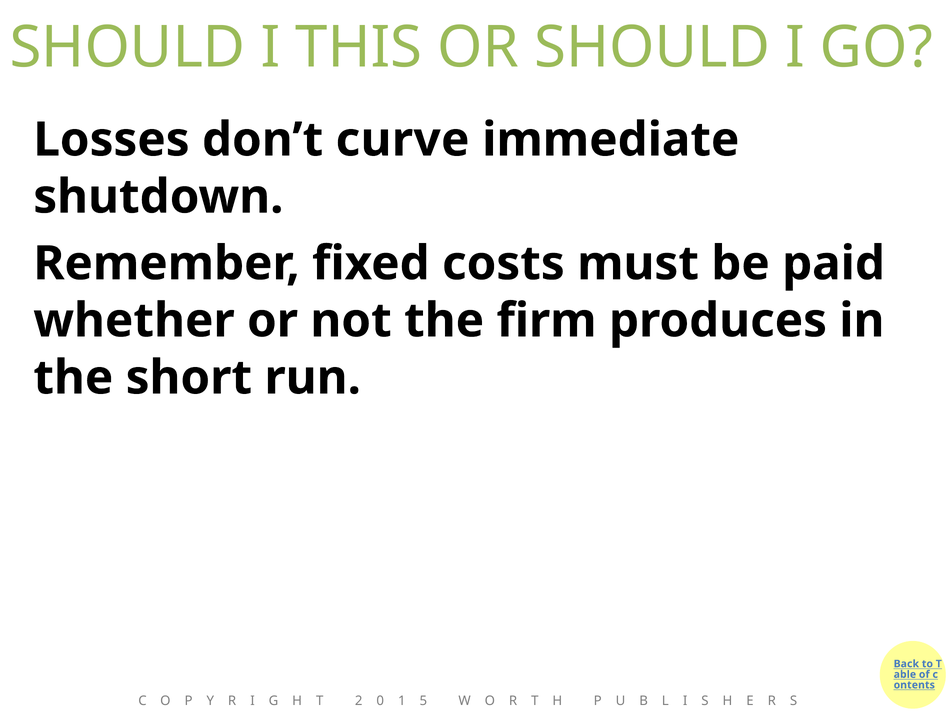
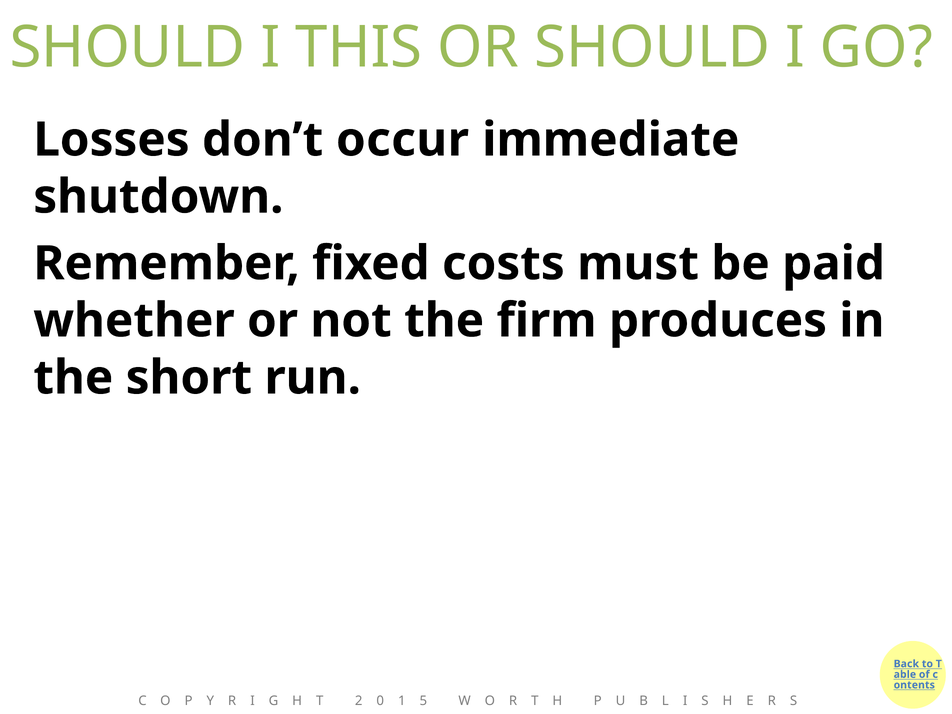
curve: curve -> occur (402, 140)
